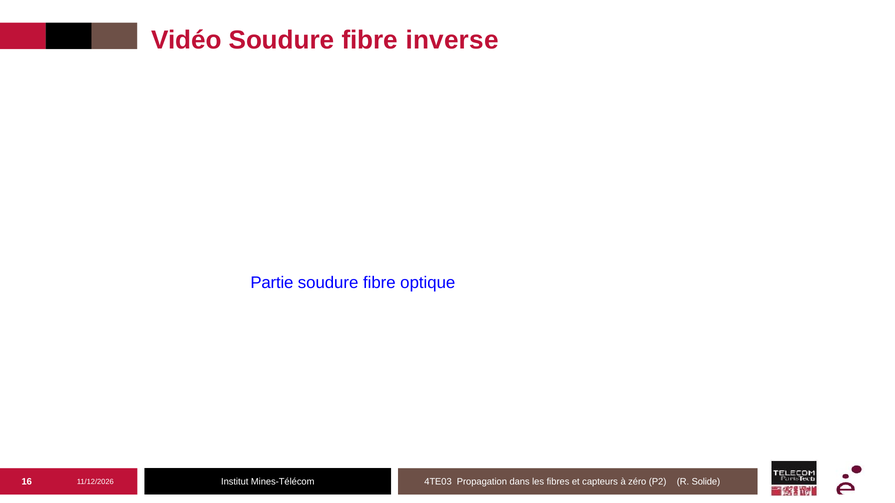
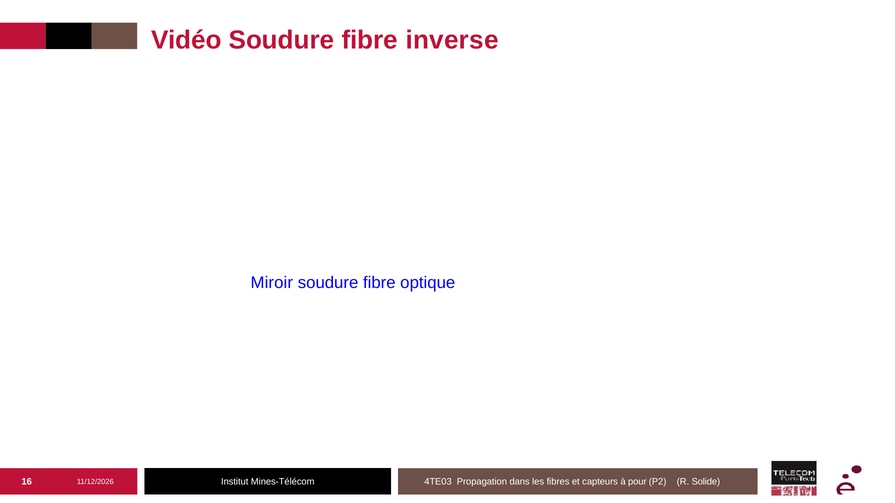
Partie: Partie -> Miroir (272, 283)
zéro: zéro -> pour (637, 482)
